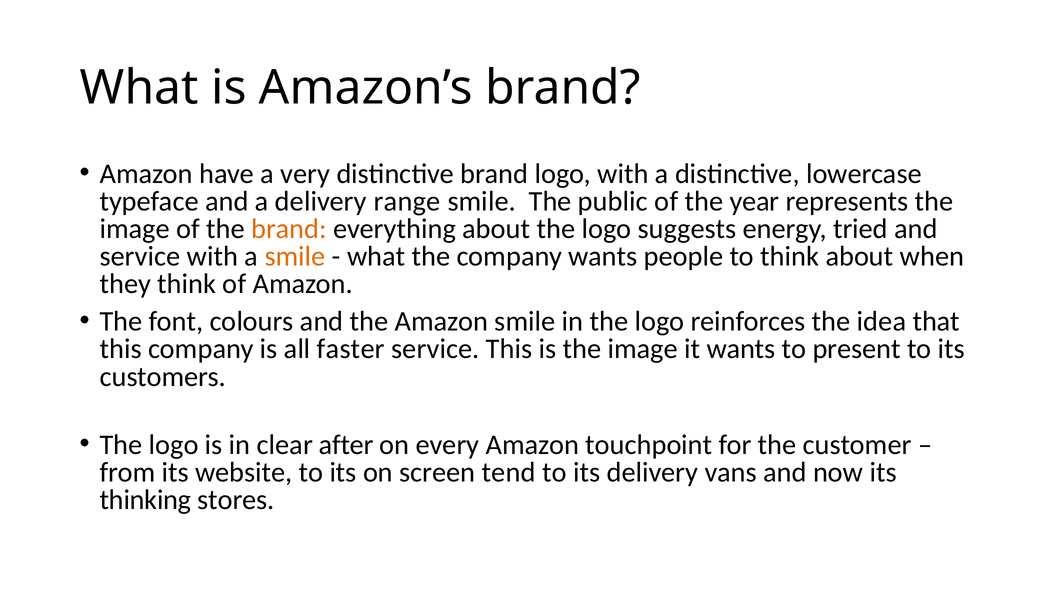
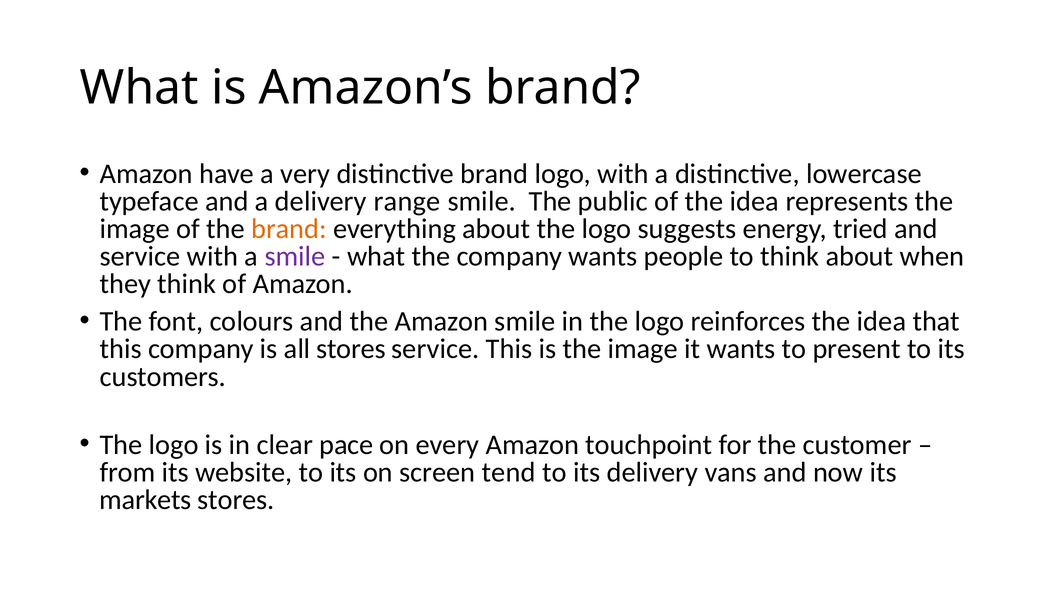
of the year: year -> idea (754, 201)
smile colour: orange -> purple (295, 257)
all faster: faster -> stores (351, 349)
after: after -> pace (346, 445)
thinking: thinking -> markets (145, 500)
